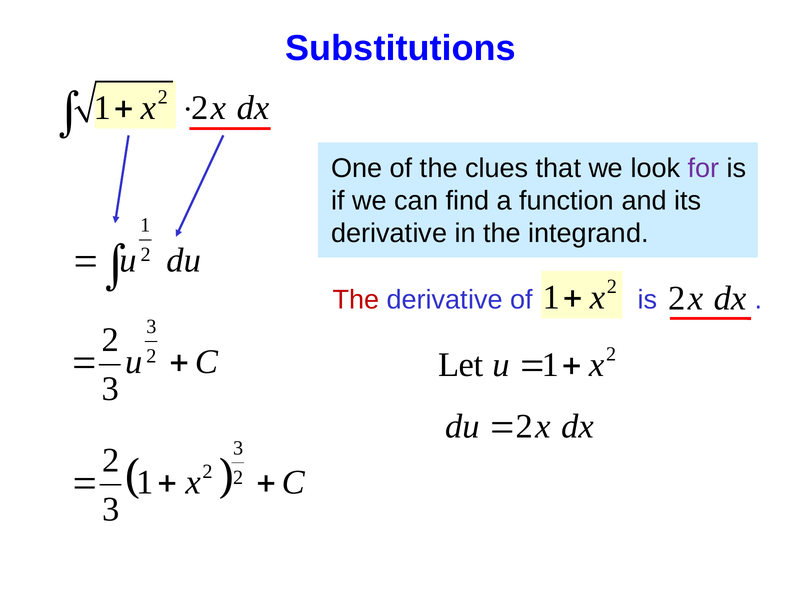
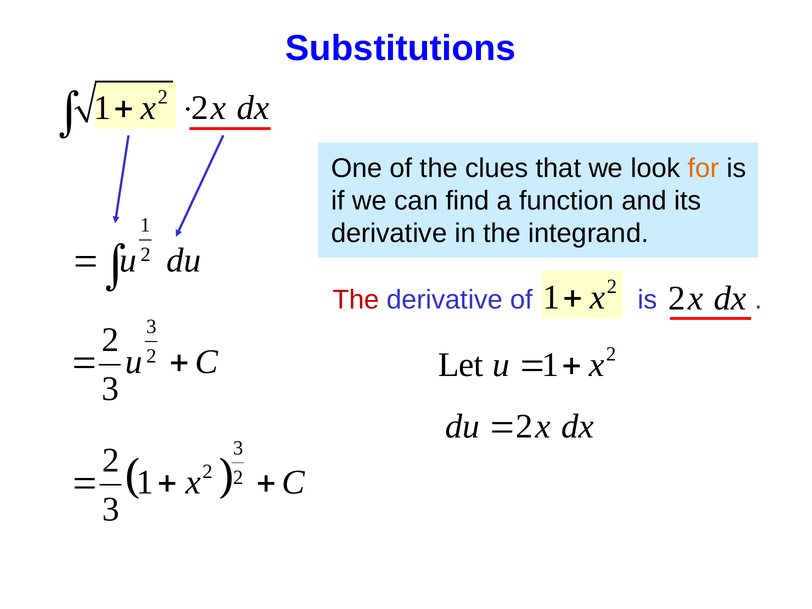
for colour: purple -> orange (703, 168)
